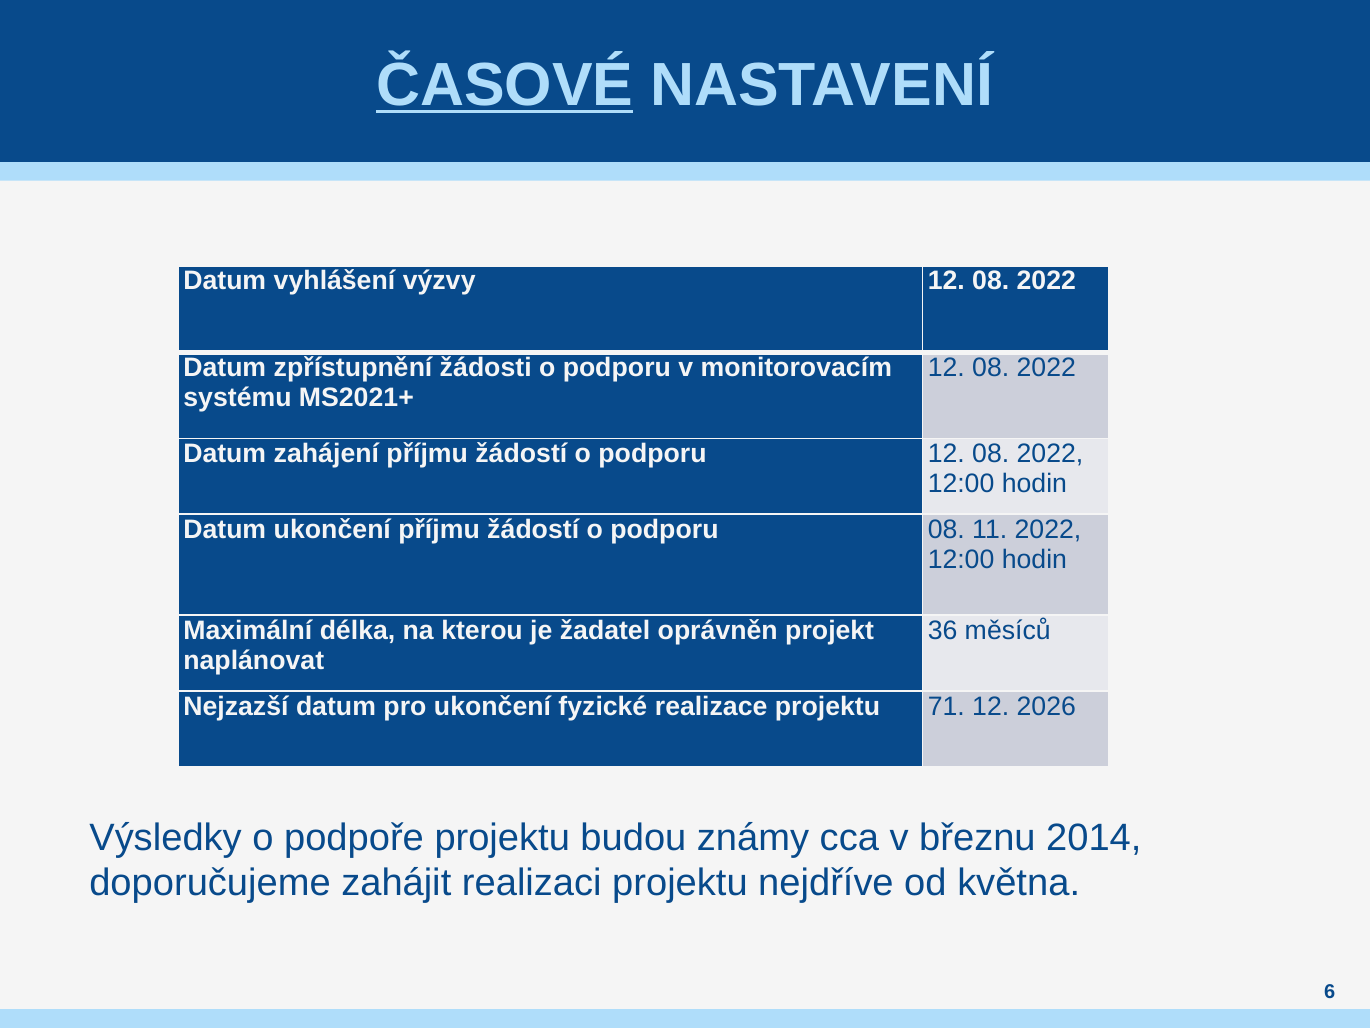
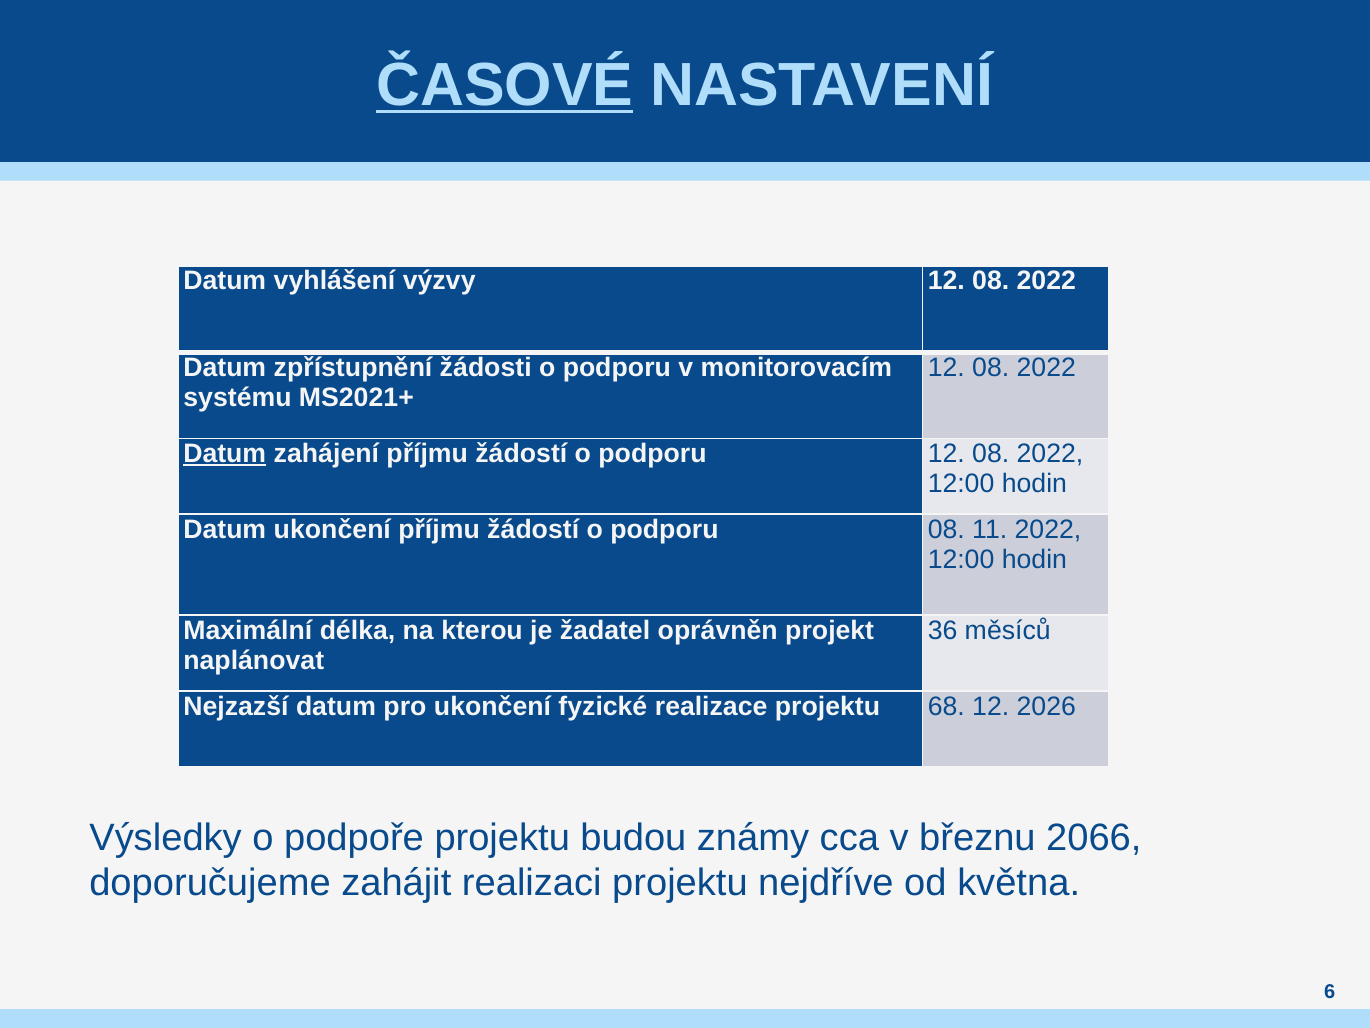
Datum underline: none -> present (225, 454)
71: 71 -> 68 (946, 706)
2014: 2014 -> 2066 (1094, 837)
